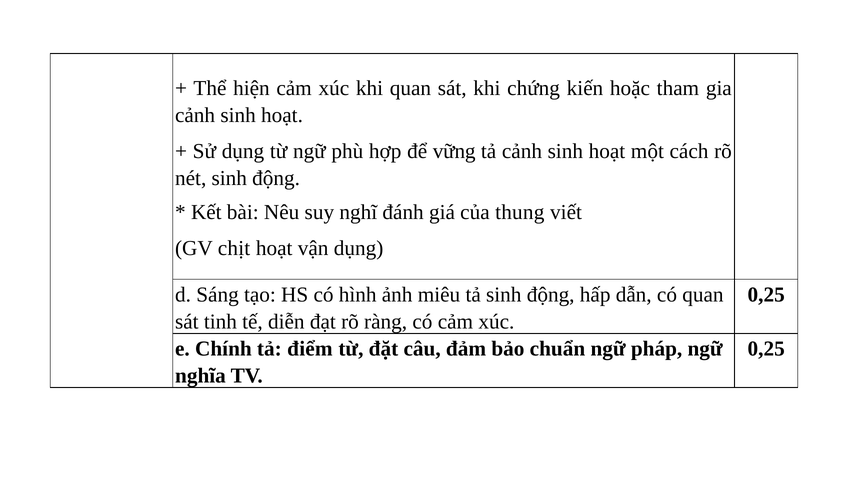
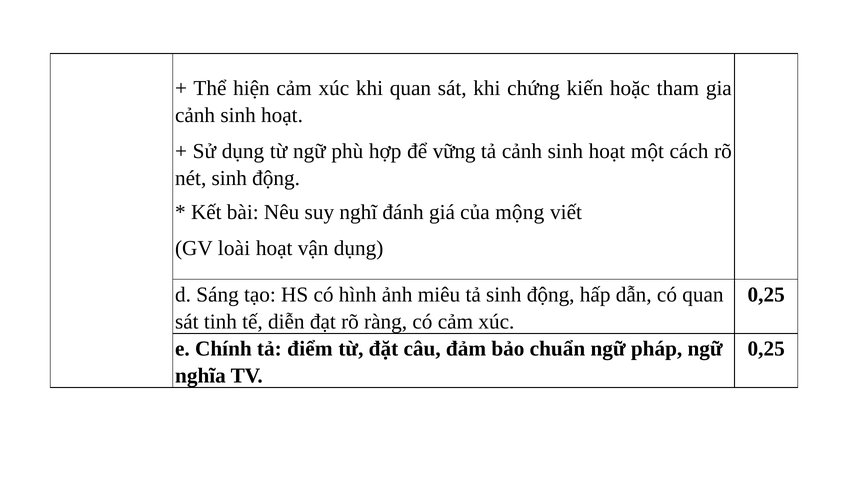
thung: thung -> mộng (520, 212)
chịt: chịt -> loài (234, 248)
